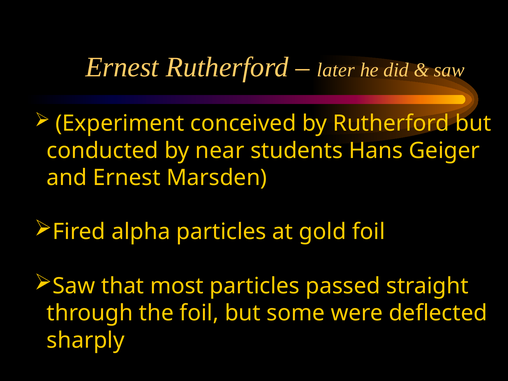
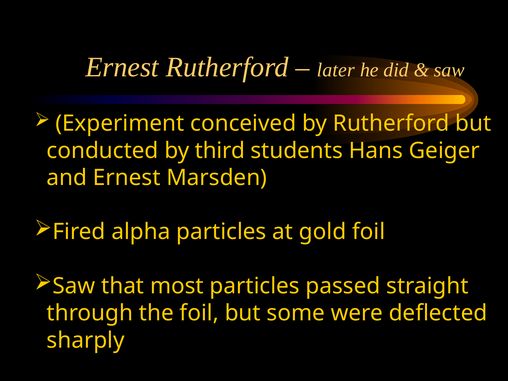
near: near -> third (220, 151)
